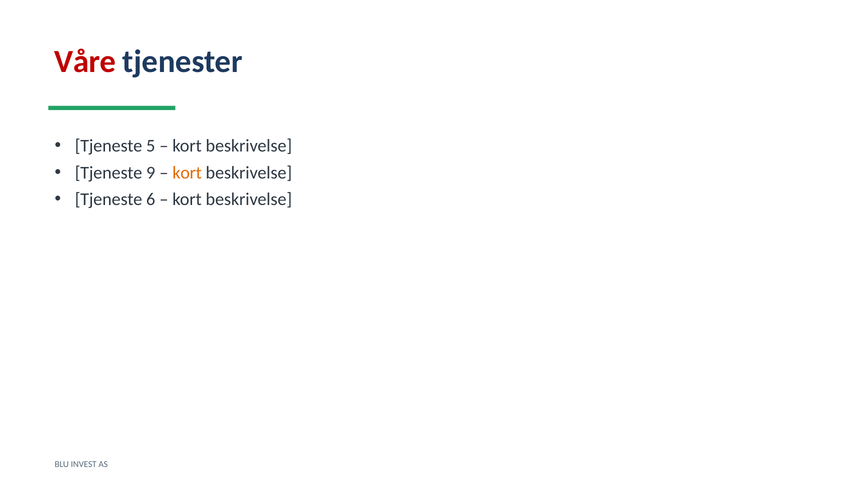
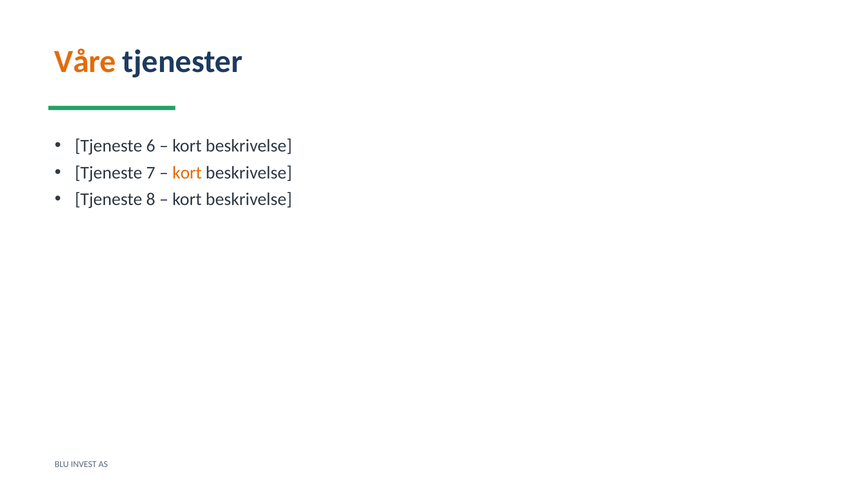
Våre colour: red -> orange (85, 61)
5: 5 -> 6 (151, 146)
9: 9 -> 7 (151, 173)
6: 6 -> 8 (151, 199)
